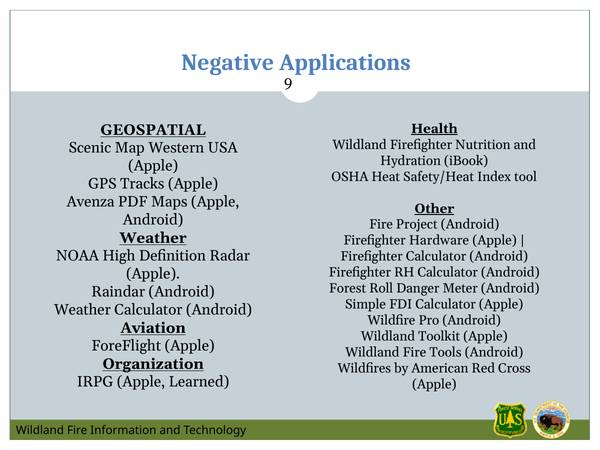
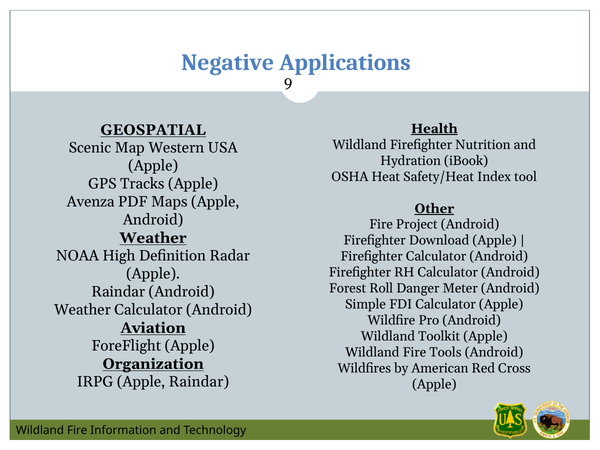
Hardware: Hardware -> Download (439, 241)
IRPG Apple Learned: Learned -> Raindar (199, 382)
